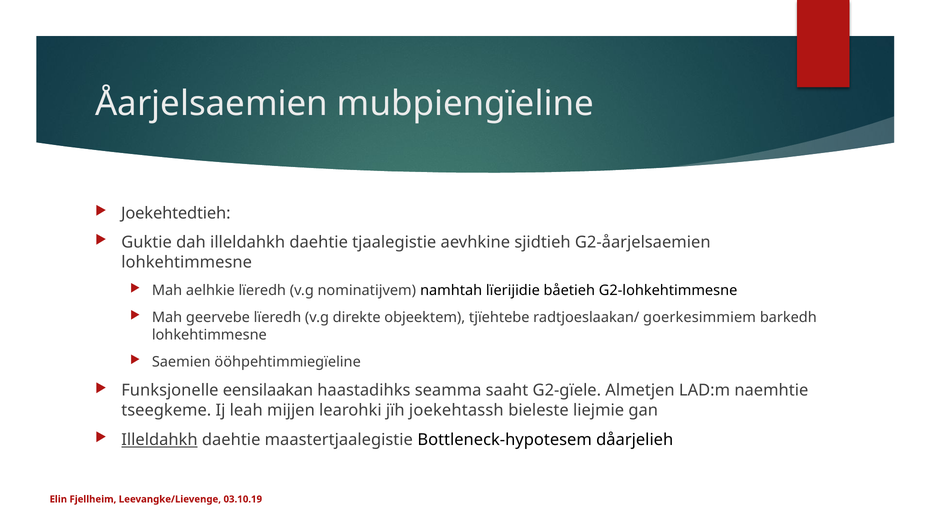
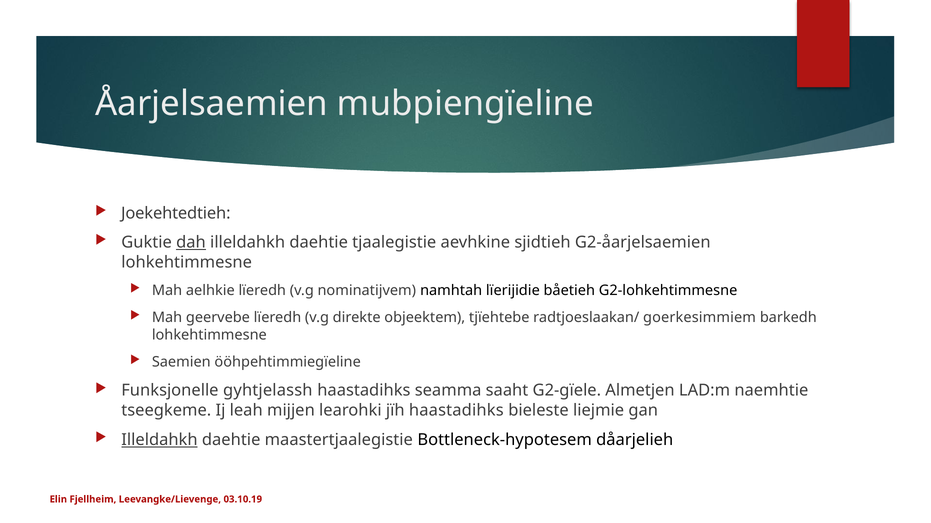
dah underline: none -> present (191, 243)
eensilaakan: eensilaakan -> gyhtjelassh (268, 391)
jïh joekehtassh: joekehtassh -> haastadihks (456, 411)
